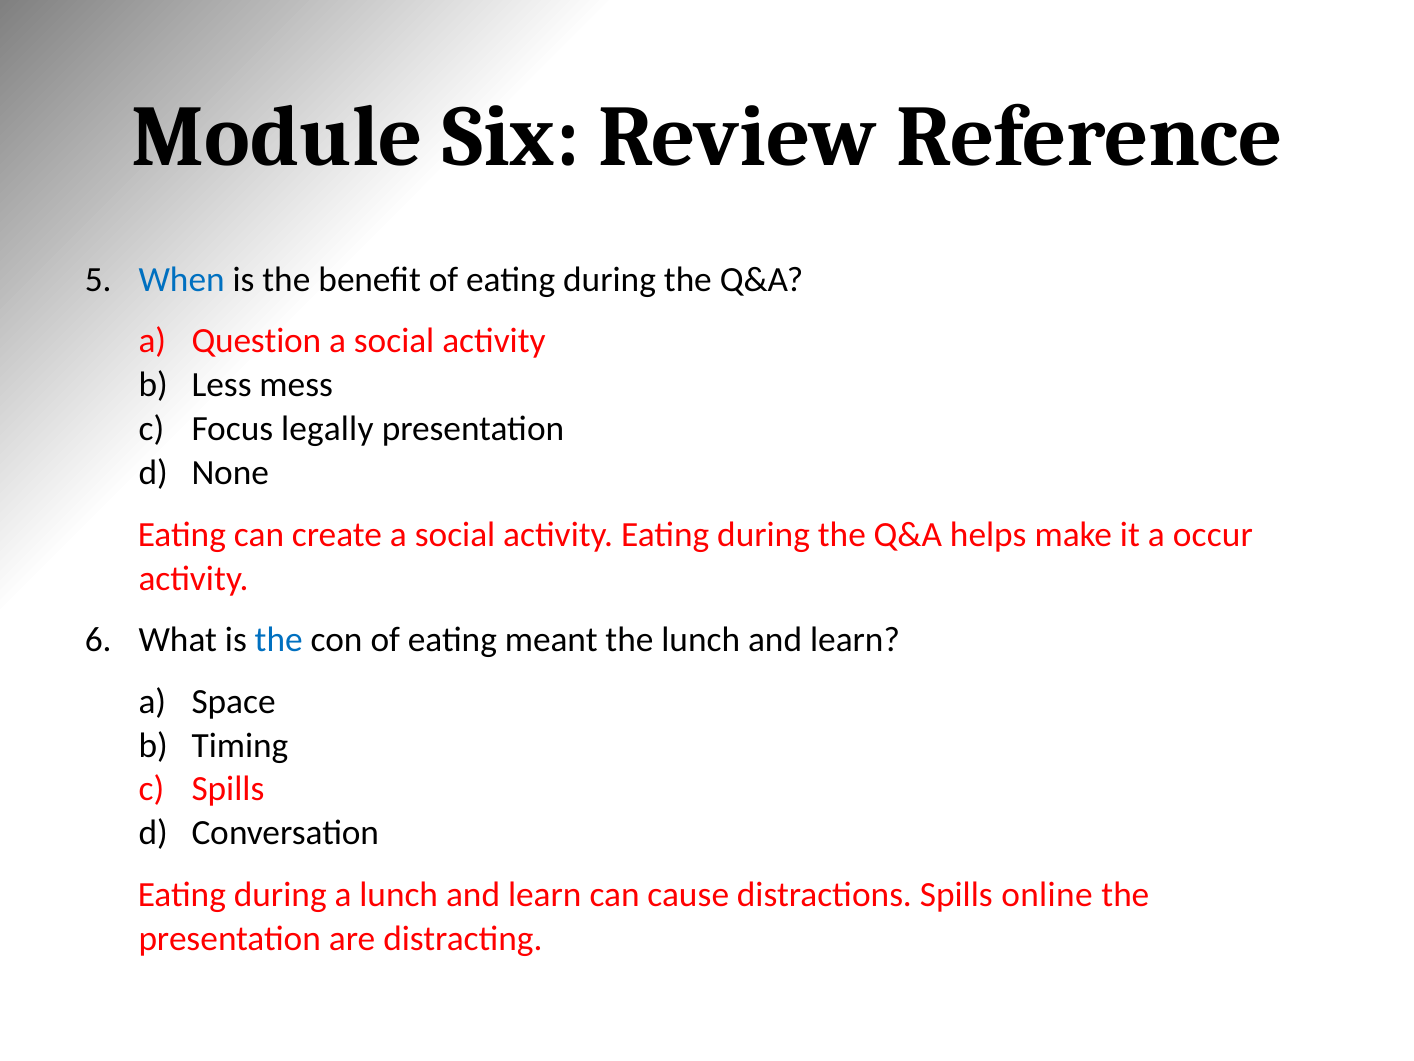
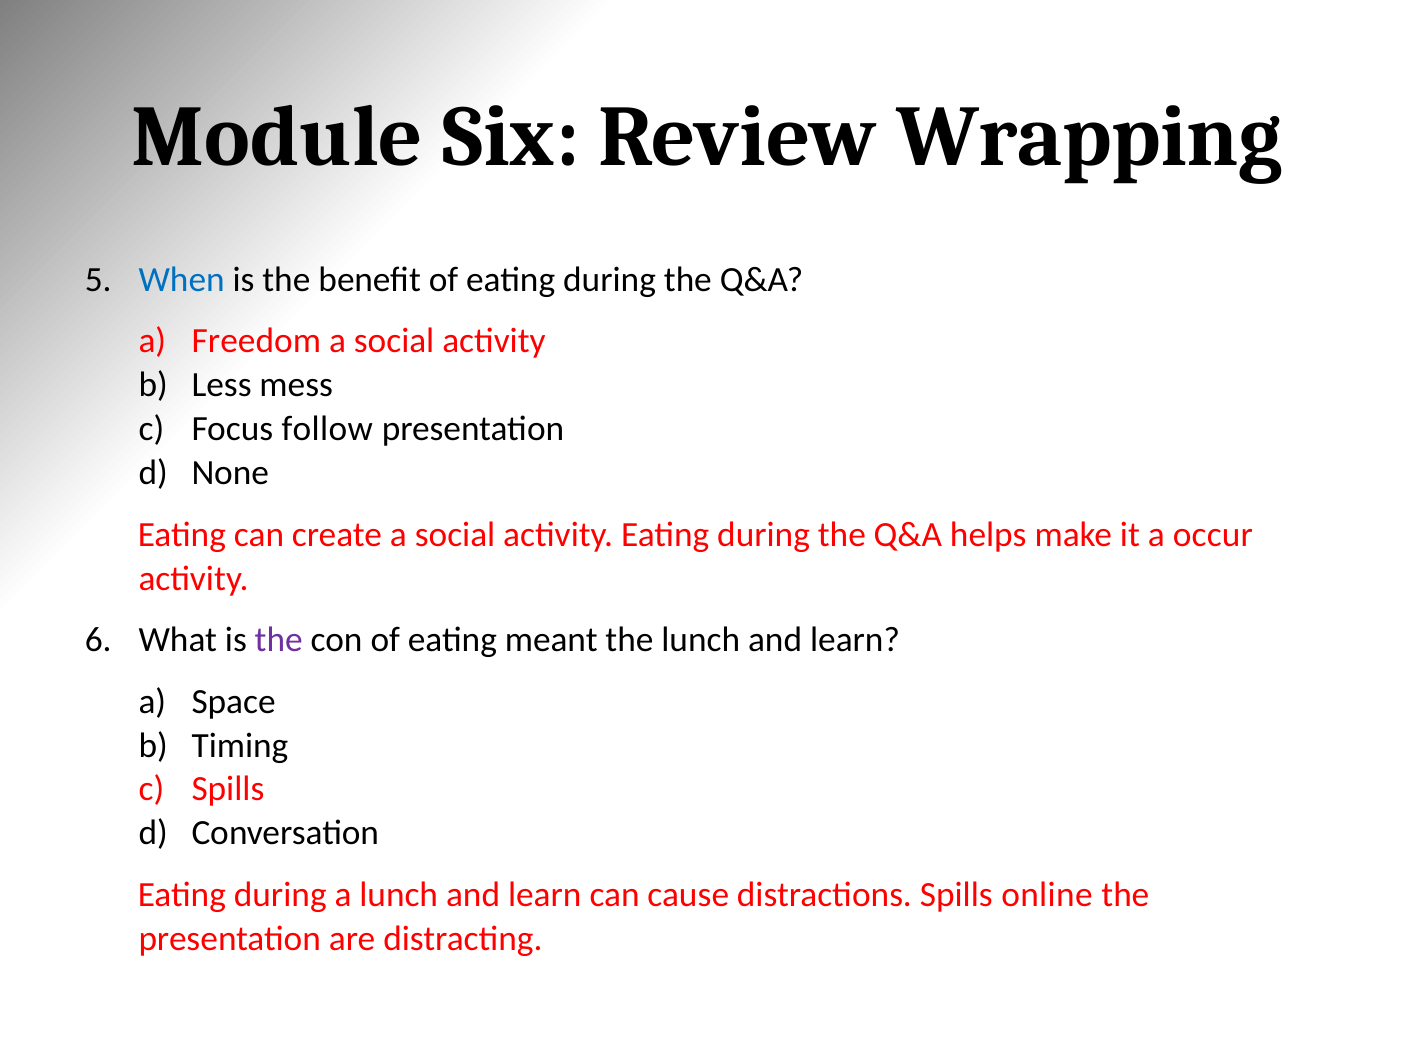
Reference: Reference -> Wrapping (1089, 137)
Question: Question -> Freedom (256, 341)
legally: legally -> follow (327, 429)
the colour: blue -> purple (279, 640)
